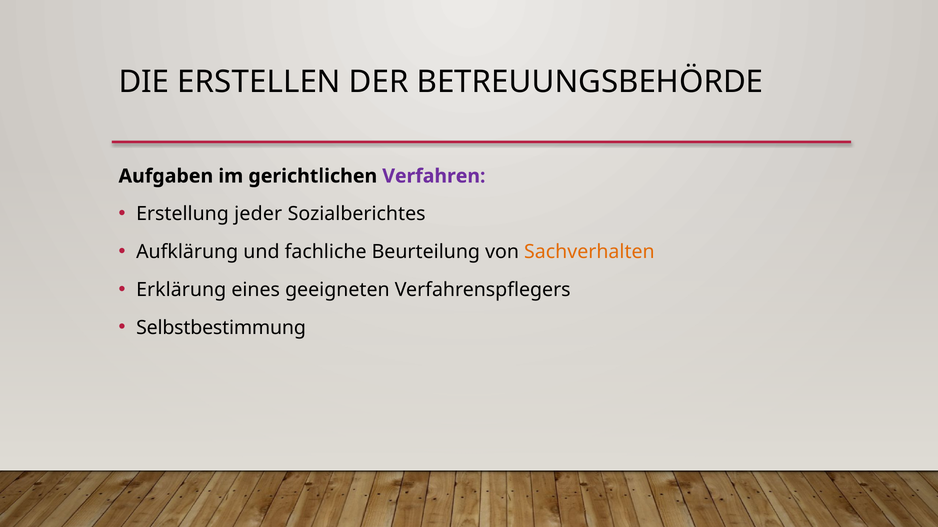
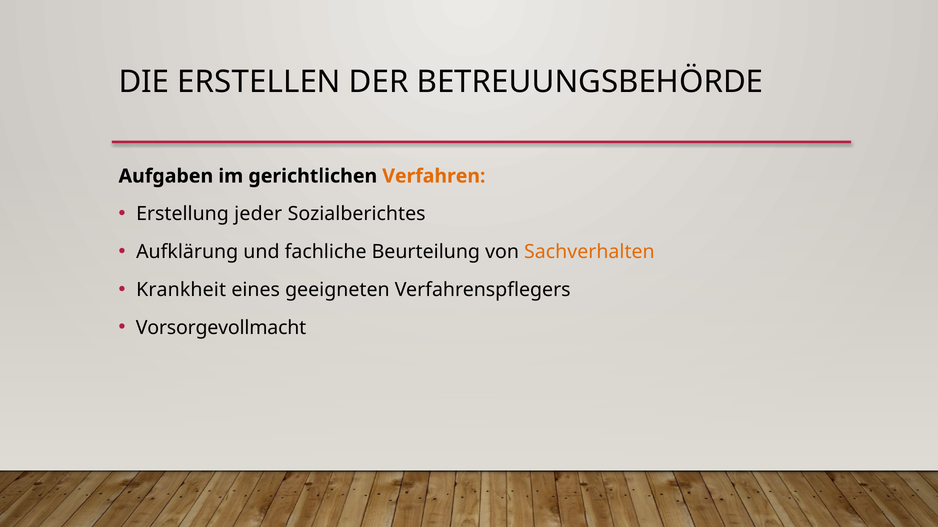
Verfahren colour: purple -> orange (434, 176)
Erklärung: Erklärung -> Krankheit (181, 290)
Selbstbestimmung: Selbstbestimmung -> Vorsorgevollmacht (221, 328)
